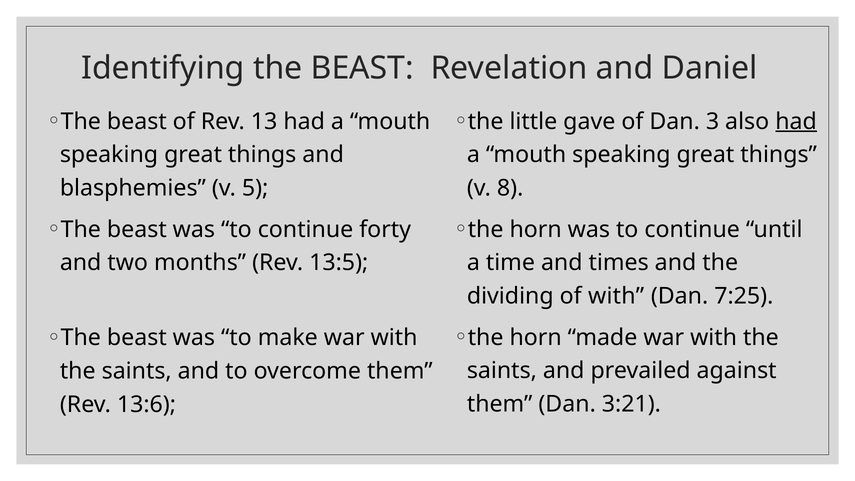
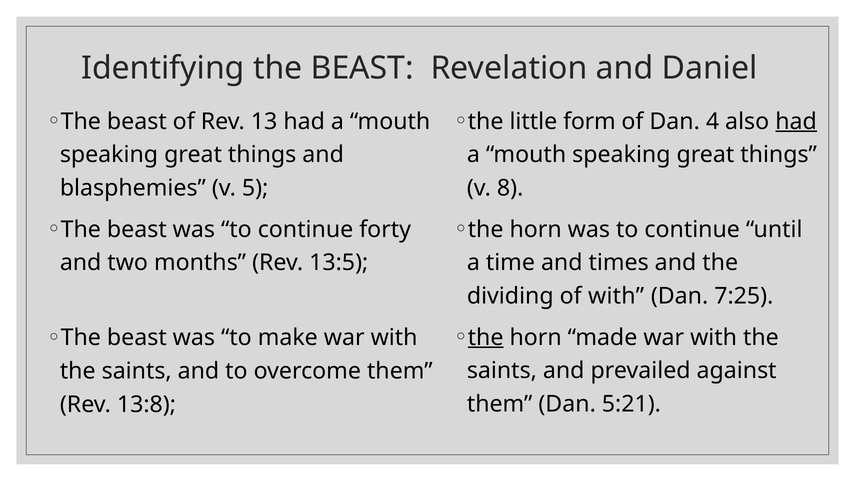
gave: gave -> form (589, 121)
3: 3 -> 4 (713, 121)
the underline: none -> present (486, 337)
3:21: 3:21 -> 5:21 (631, 404)
13:6: 13:6 -> 13:8 (146, 404)
